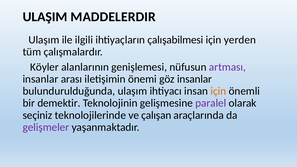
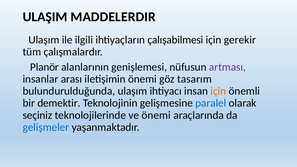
yerden: yerden -> gerekir (240, 40)
Köyler: Köyler -> Planör (45, 67)
göz insanlar: insanlar -> tasarım (194, 79)
paralel colour: purple -> blue (211, 103)
ve çalışan: çalışan -> önemi (156, 115)
gelişmeler colour: purple -> blue (46, 127)
